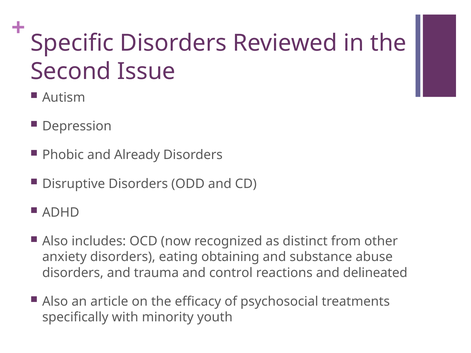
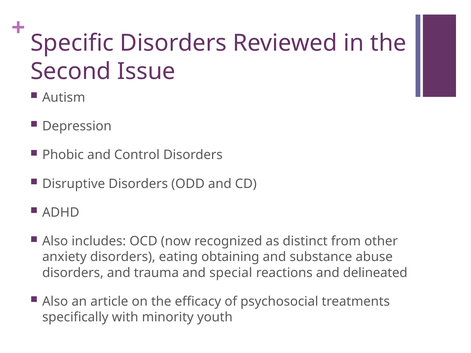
Already: Already -> Control (137, 155)
control: control -> special (231, 273)
